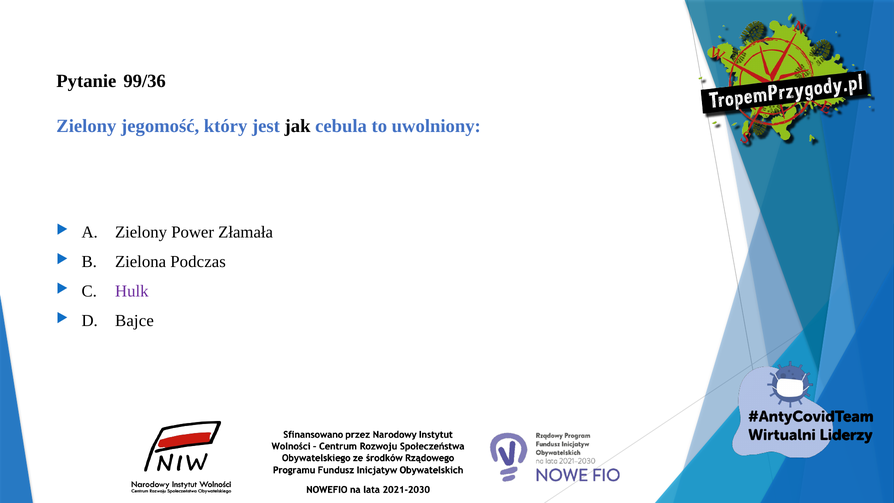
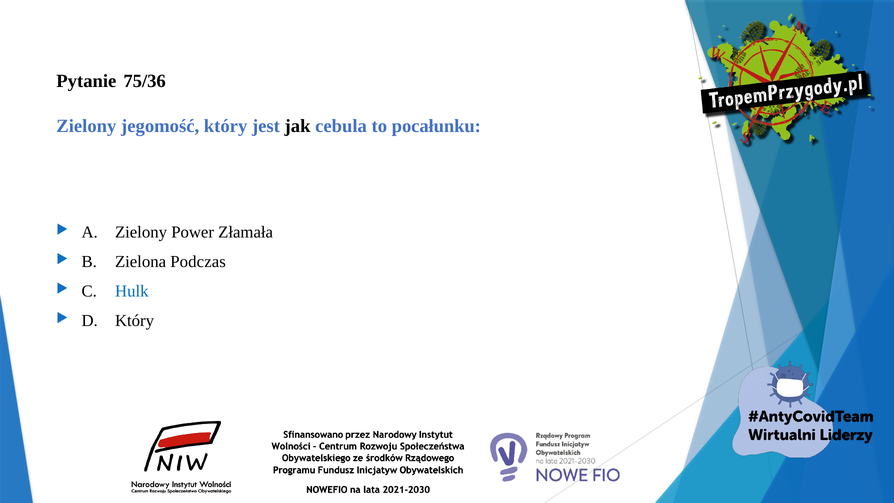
99/36: 99/36 -> 75/36 (145, 81)
uwolniony: uwolniony -> pocałunku (436, 126)
Hulk colour: purple -> blue (132, 291)
D Bajce: Bajce -> Który (135, 320)
